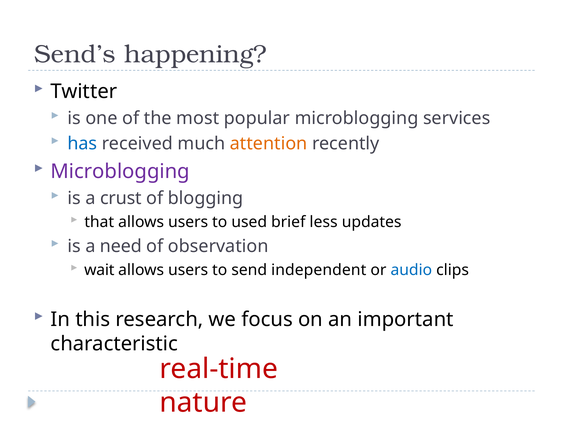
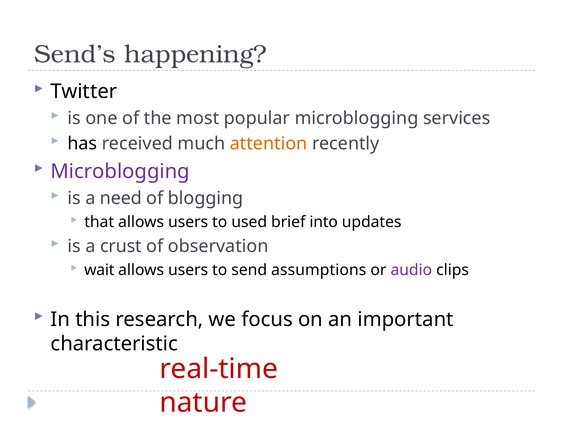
has colour: blue -> black (82, 144)
crust: crust -> need (121, 198)
less: less -> into (324, 222)
need: need -> crust (121, 246)
independent: independent -> assumptions (319, 270)
audio colour: blue -> purple (411, 270)
